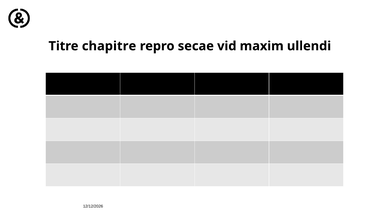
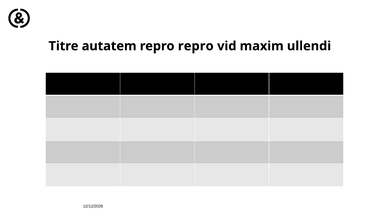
chapitre: chapitre -> autatem (109, 46)
repro secae: secae -> repro (196, 46)
